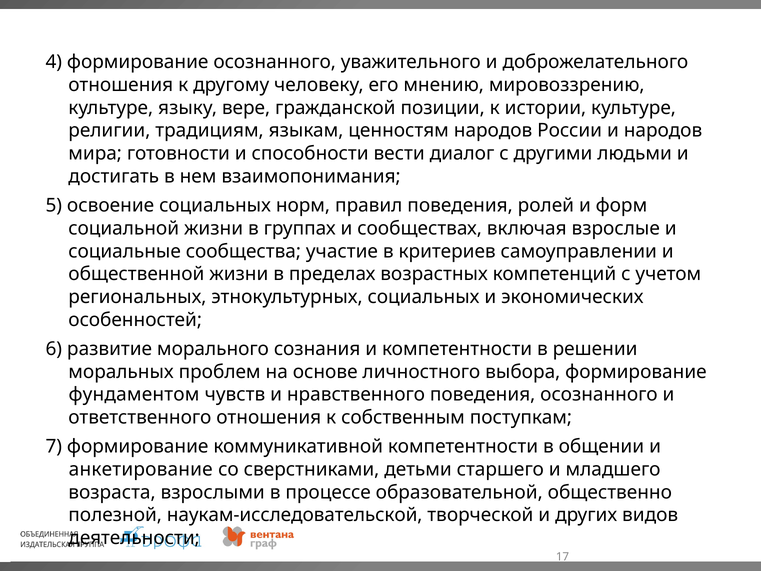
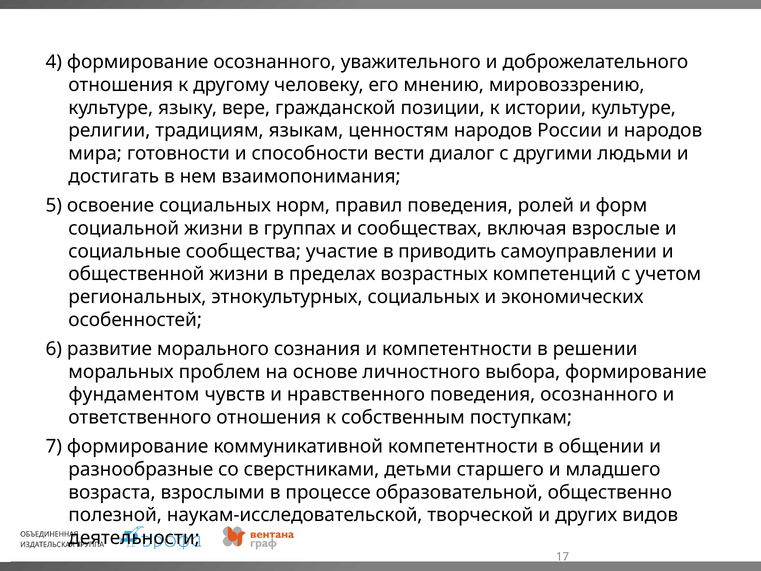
критериев: критериев -> приводить (447, 251)
анкетирование: анкетирование -> разнообразные (141, 469)
